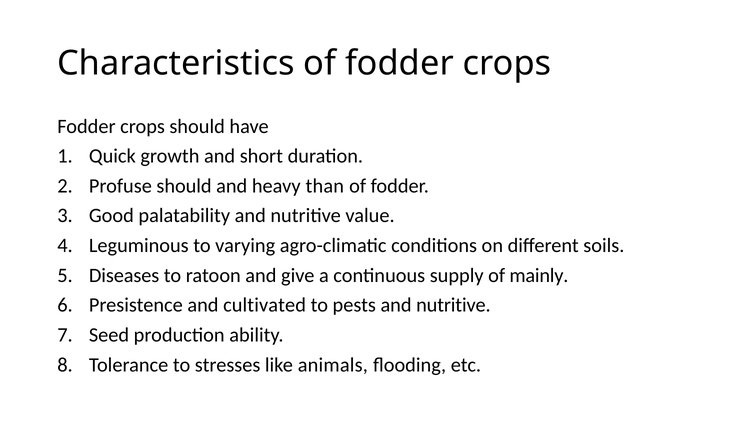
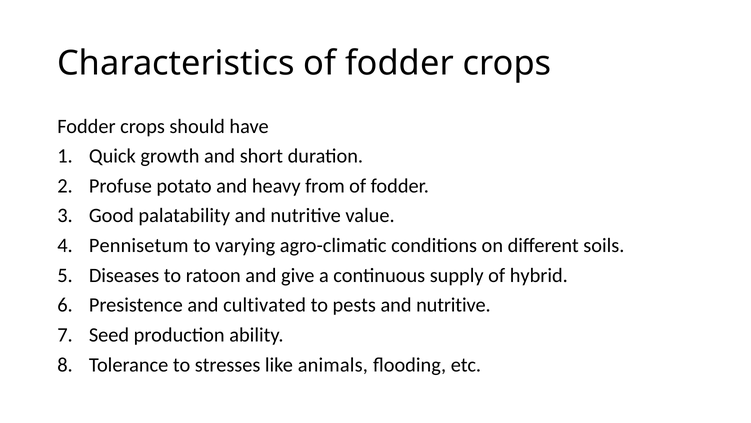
Profuse should: should -> potato (184, 186)
than: than -> from (325, 186)
Leguminous: Leguminous -> Pennisetum (139, 245)
mainly: mainly -> hybrid (539, 275)
